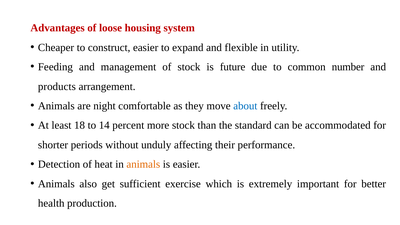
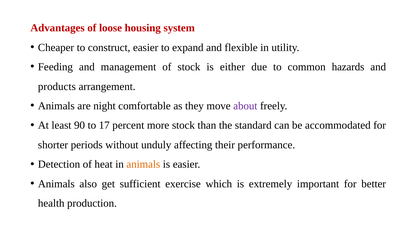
future: future -> either (233, 67)
number: number -> hazards (348, 67)
about colour: blue -> purple (245, 106)
18: 18 -> 90 (80, 125)
14: 14 -> 17 (104, 125)
